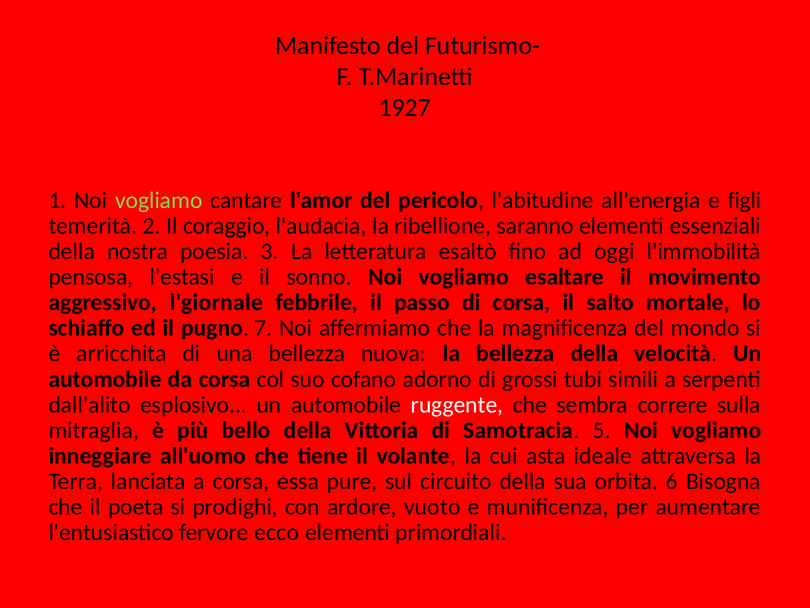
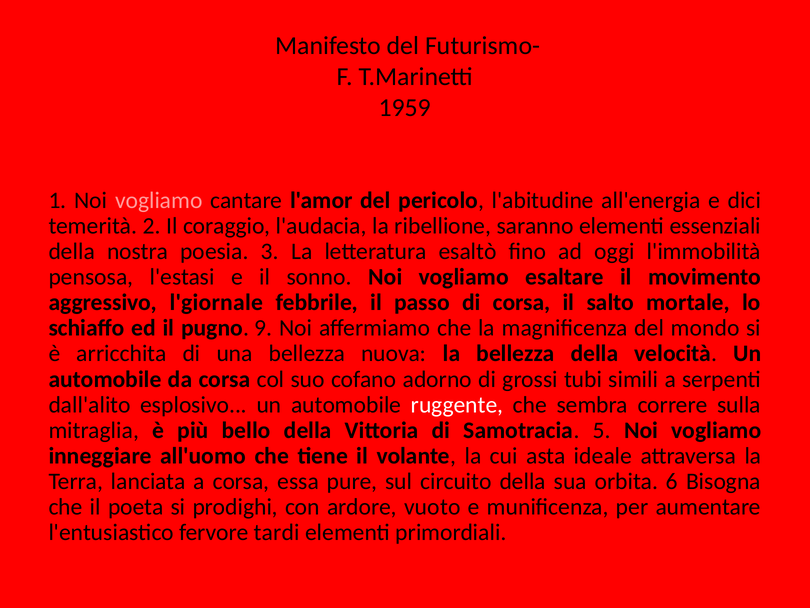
1927: 1927 -> 1959 (405, 108)
vogliamo colour: light green -> pink (159, 200)
figli: figli -> dici (744, 200)
7: 7 -> 9 (263, 328)
ecco: ecco -> tardi (277, 532)
